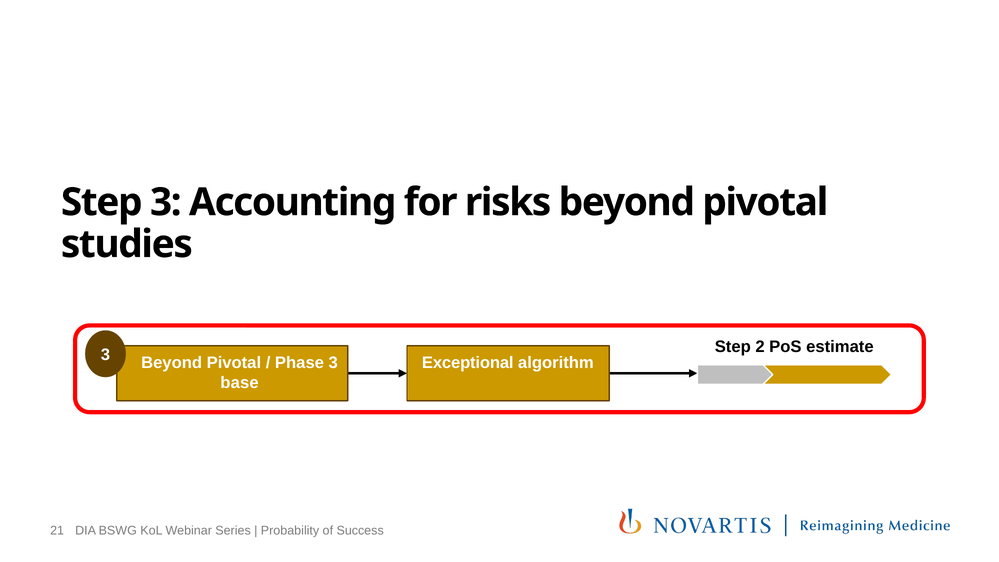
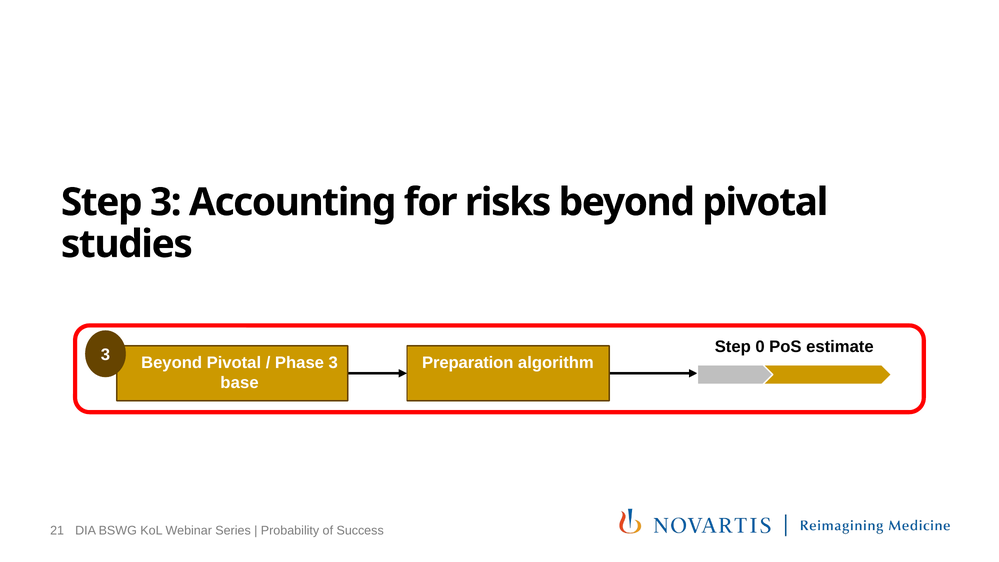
2: 2 -> 0 (760, 347)
Exceptional: Exceptional -> Preparation (468, 363)
